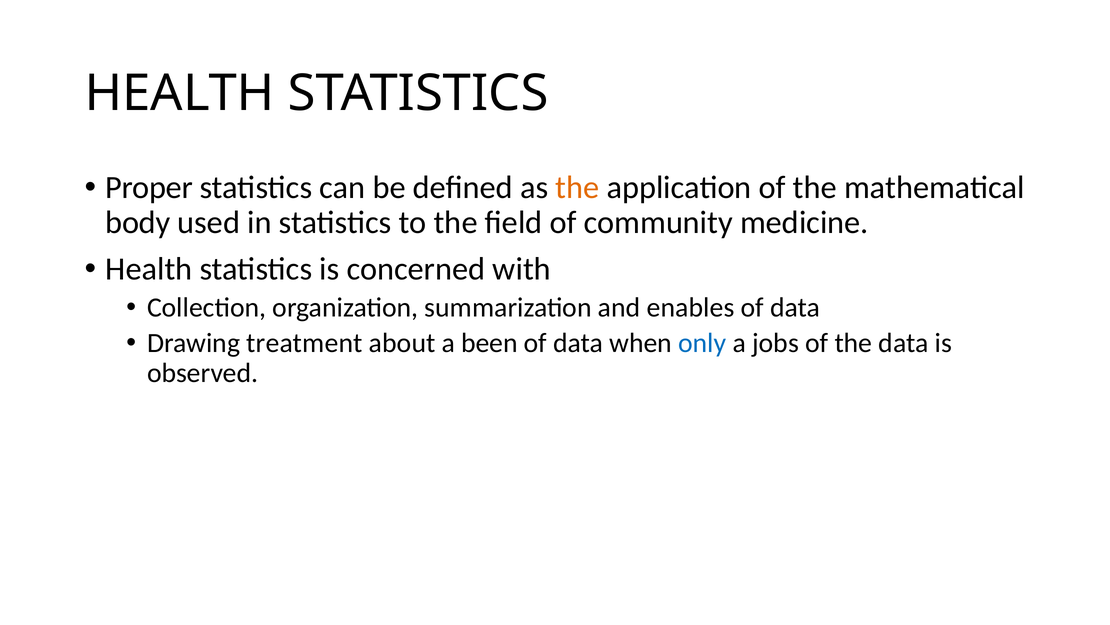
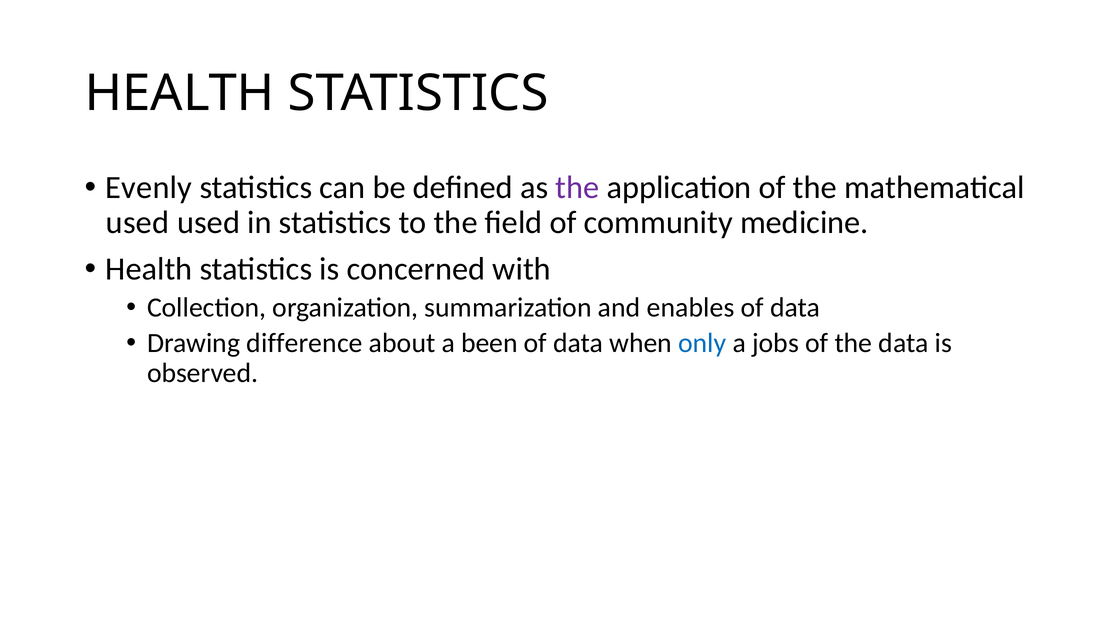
Proper: Proper -> Evenly (149, 188)
the colour: orange -> purple (577, 188)
body: body -> used (138, 223)
treatment: treatment -> difference (305, 343)
